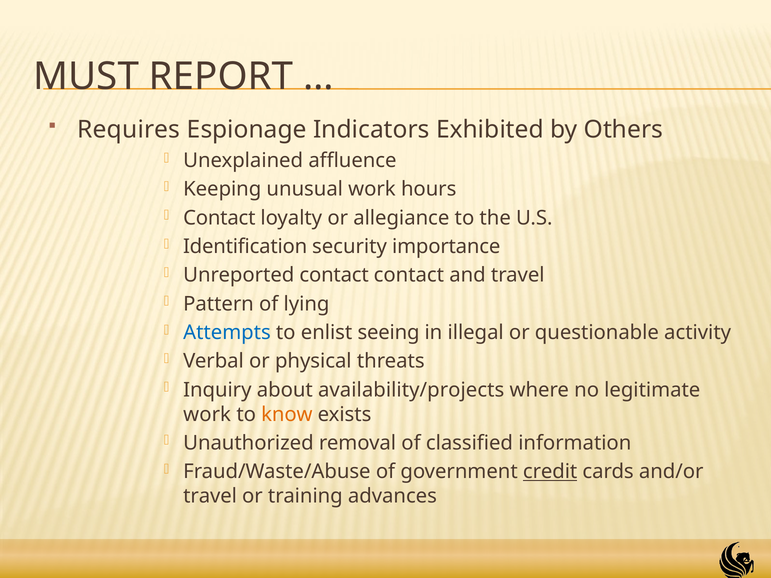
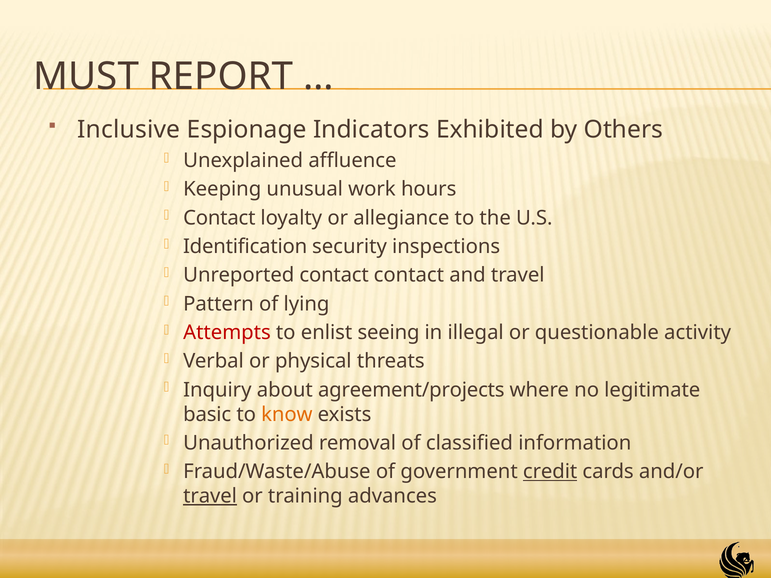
Requires: Requires -> Inclusive (129, 130)
importance: importance -> inspections (446, 247)
Attempts colour: blue -> red (227, 333)
availability/projects: availability/projects -> agreement/projects (411, 390)
work: work -> basic (207, 414)
travel underline: none -> present (210, 496)
